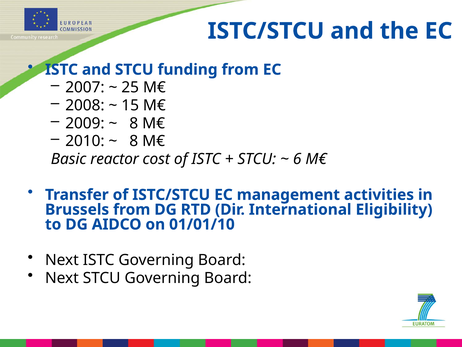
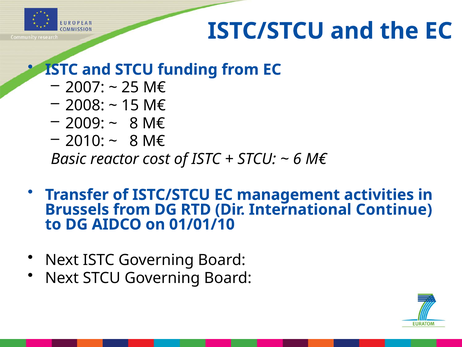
Eligibility: Eligibility -> Continue (394, 209)
